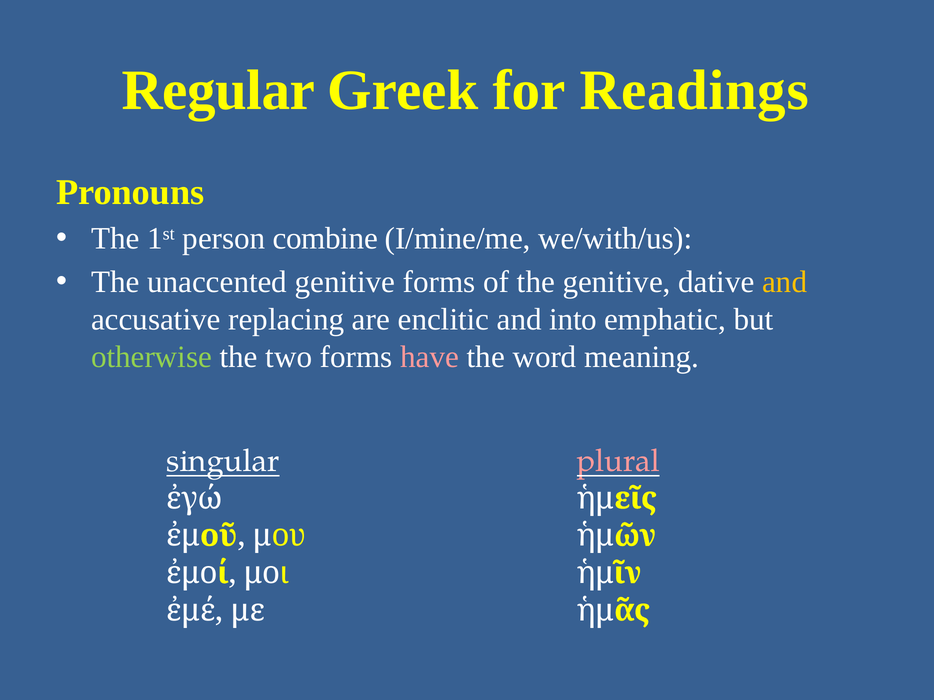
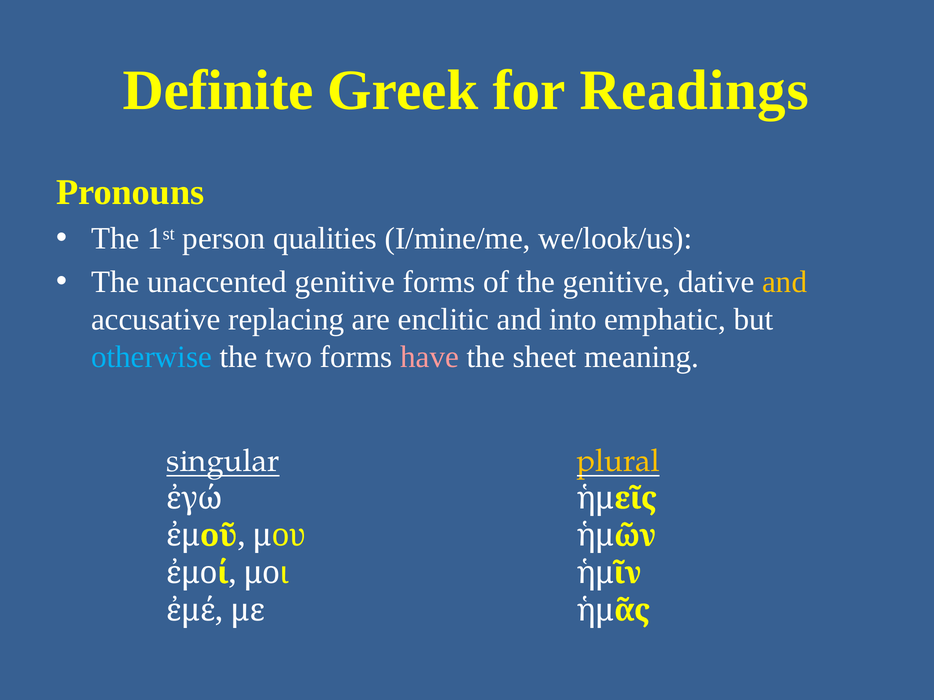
Regular: Regular -> Definite (218, 90)
combine: combine -> qualities (325, 239)
we/with/us: we/with/us -> we/look/us (615, 239)
otherwise colour: light green -> light blue (152, 357)
word: word -> sheet (545, 357)
plural colour: pink -> yellow (618, 461)
